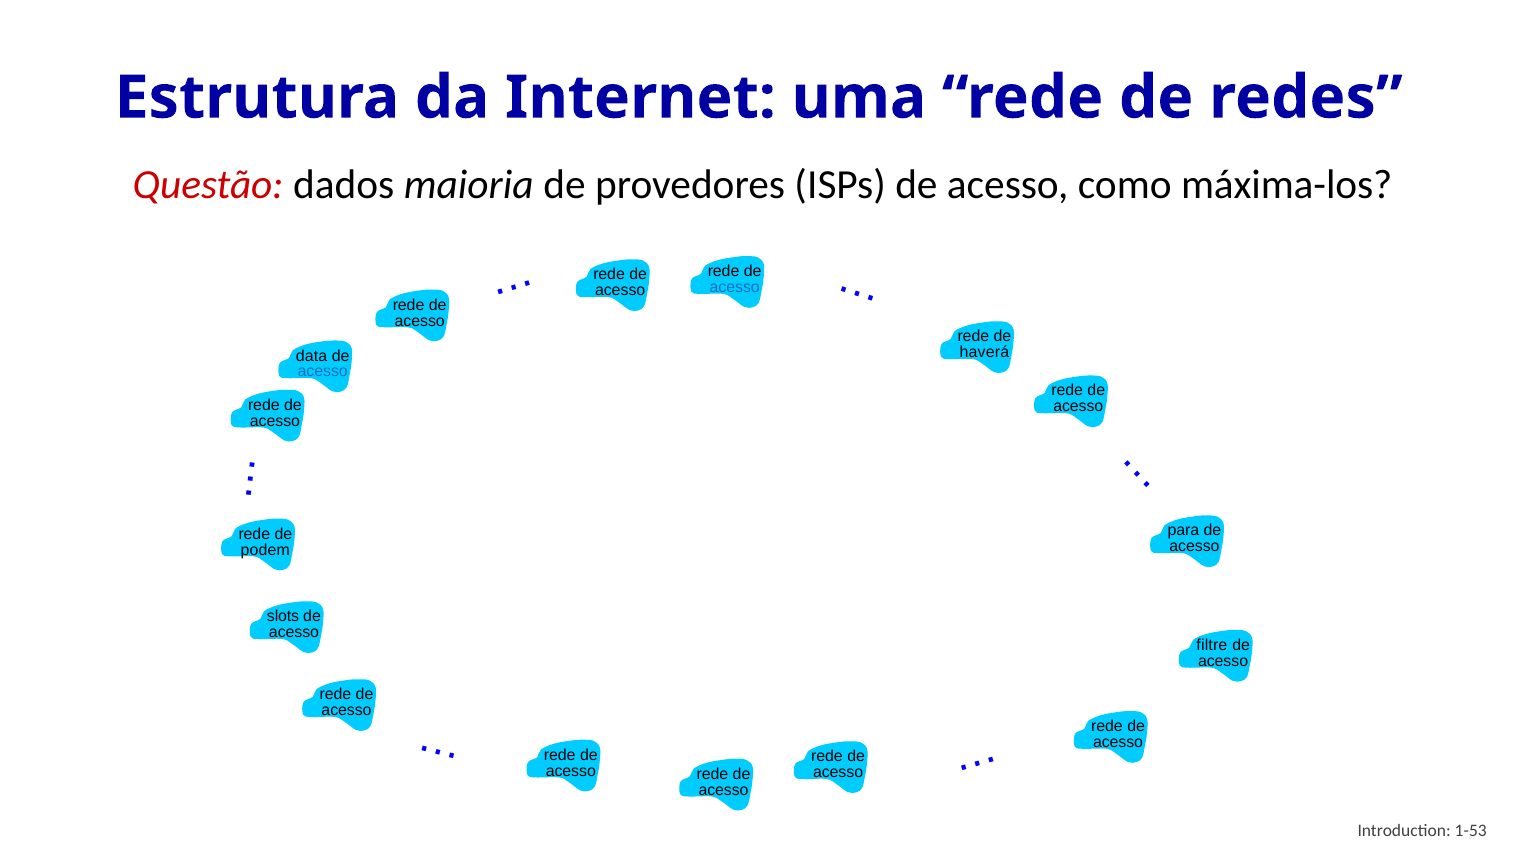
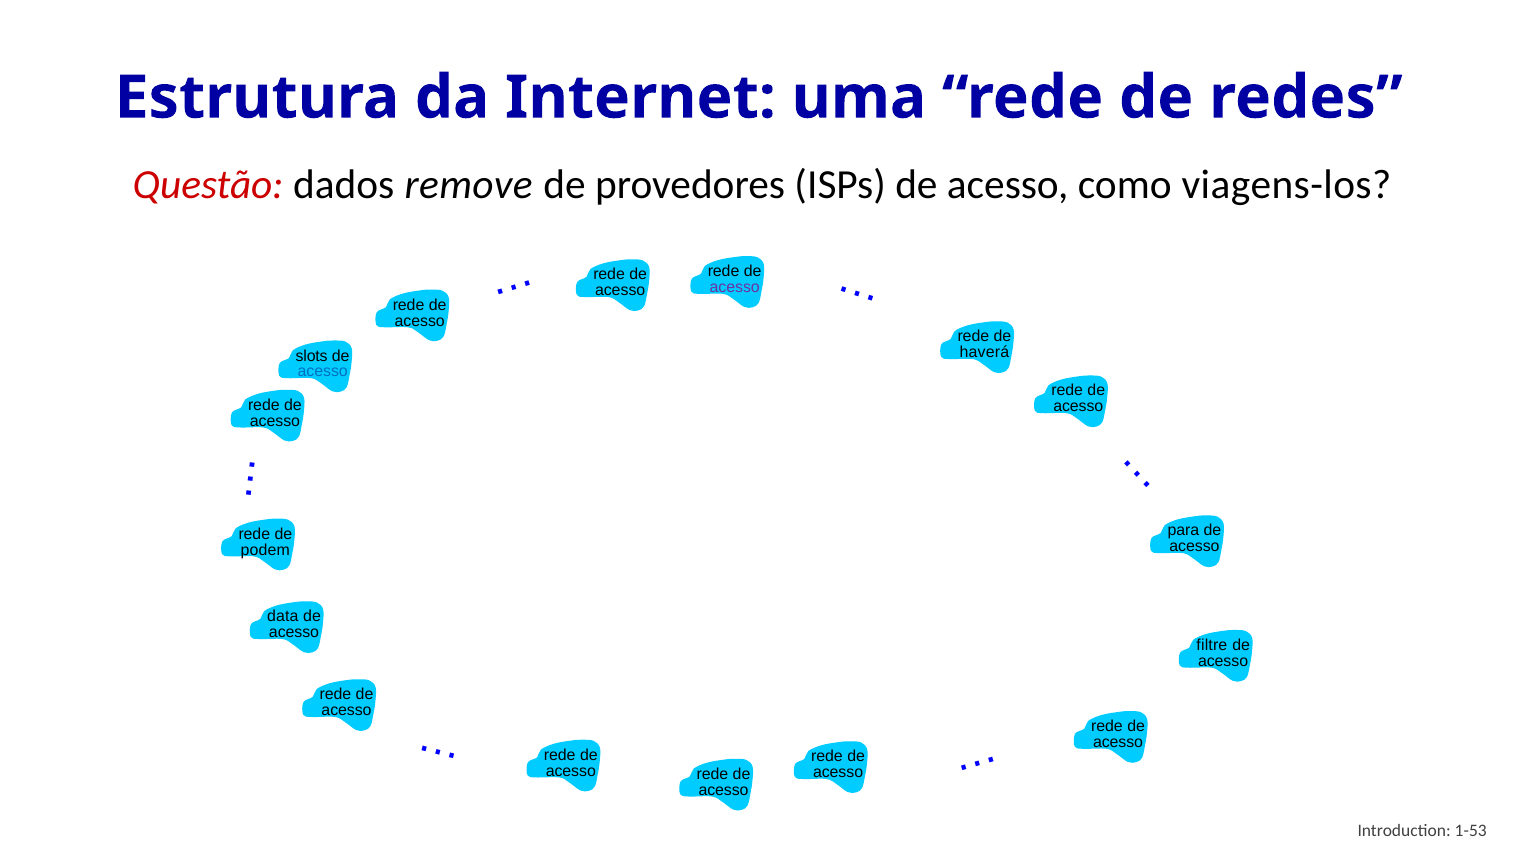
maioria: maioria -> remove (469, 185)
máxima-los: máxima-los -> viagens-los (1286, 185)
acesso colour: blue -> purple (735, 287)
data: data -> slots (312, 356)
slots: slots -> data (283, 617)
